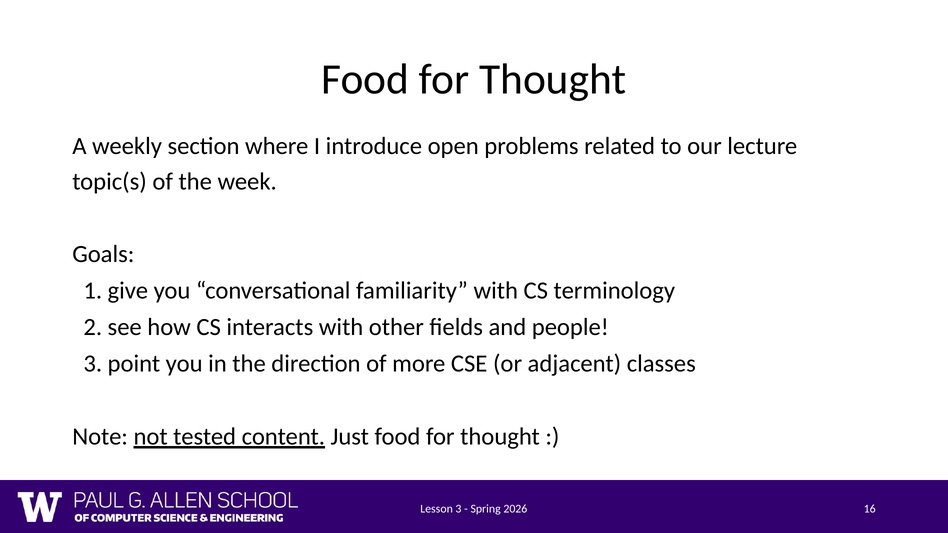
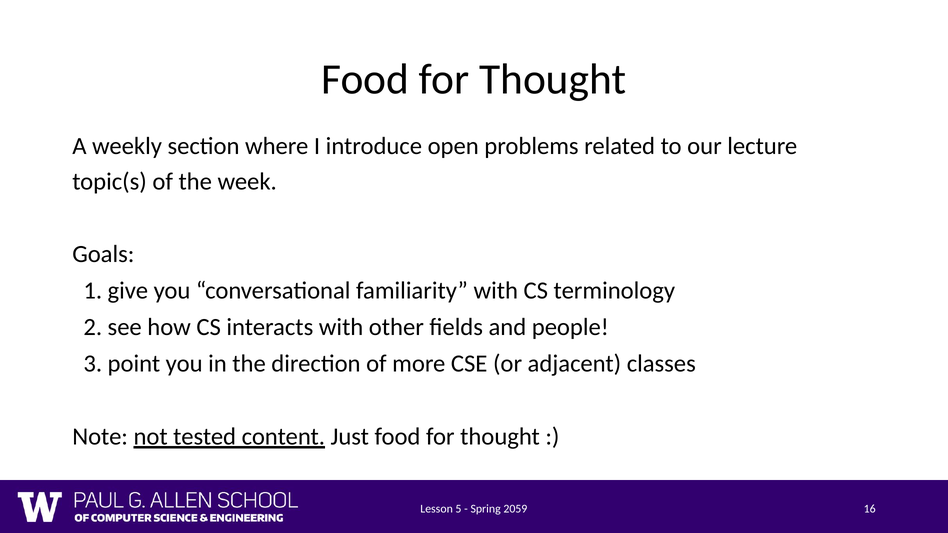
Lesson 3: 3 -> 5 (458, 509)
2026: 2026 -> 2059 (515, 509)
